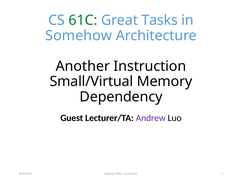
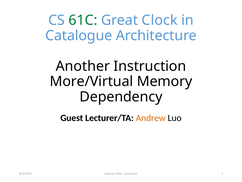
Tasks: Tasks -> Clock (160, 20)
Somehow: Somehow -> Catalogue (79, 35)
Small/Virtual: Small/Virtual -> More/Virtual (91, 81)
Andrew colour: purple -> orange (151, 118)
